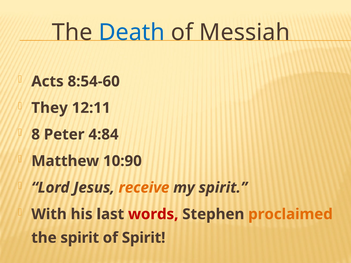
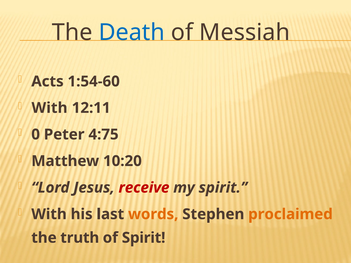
8:54-60: 8:54-60 -> 1:54-60 (94, 82)
They: They -> With (50, 108)
8: 8 -> 0 (36, 135)
4:84: 4:84 -> 4:75 (104, 135)
10:90: 10:90 -> 10:20 (122, 161)
receive colour: orange -> red (144, 188)
words colour: red -> orange (153, 214)
the spirit: spirit -> truth (80, 238)
